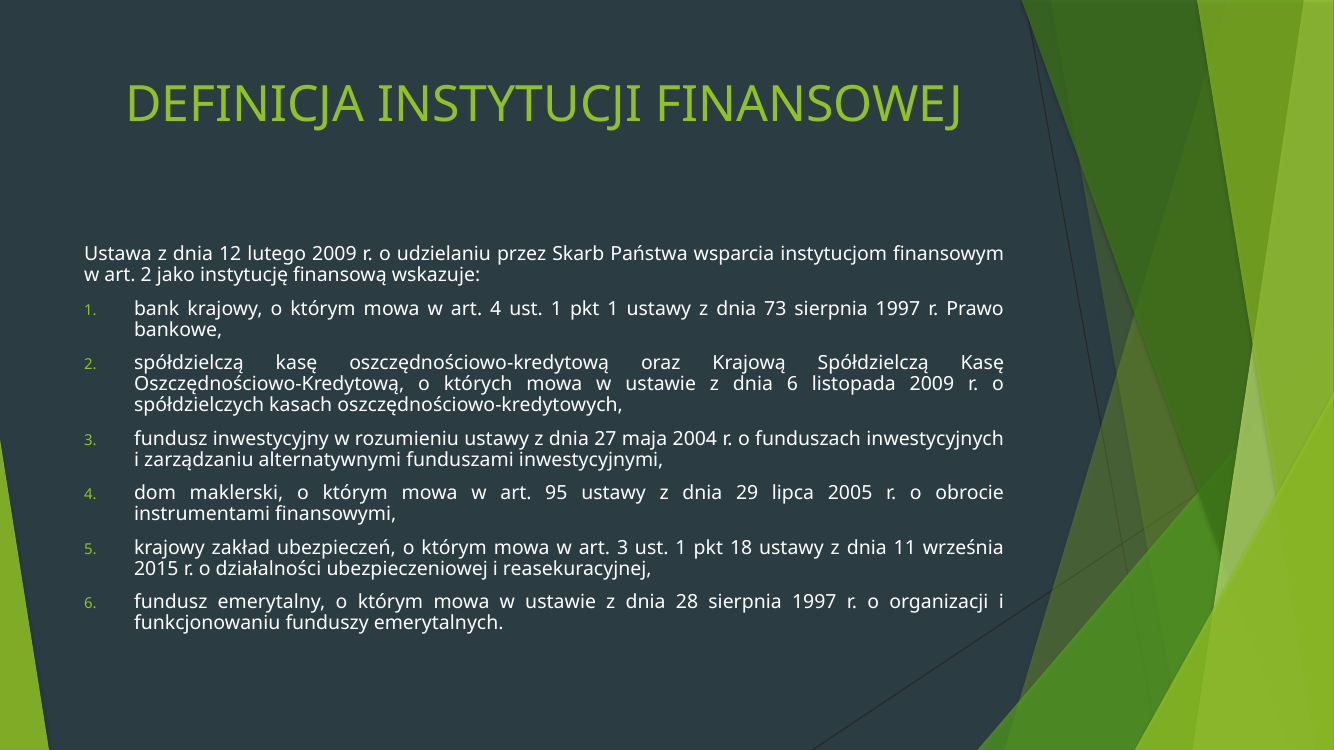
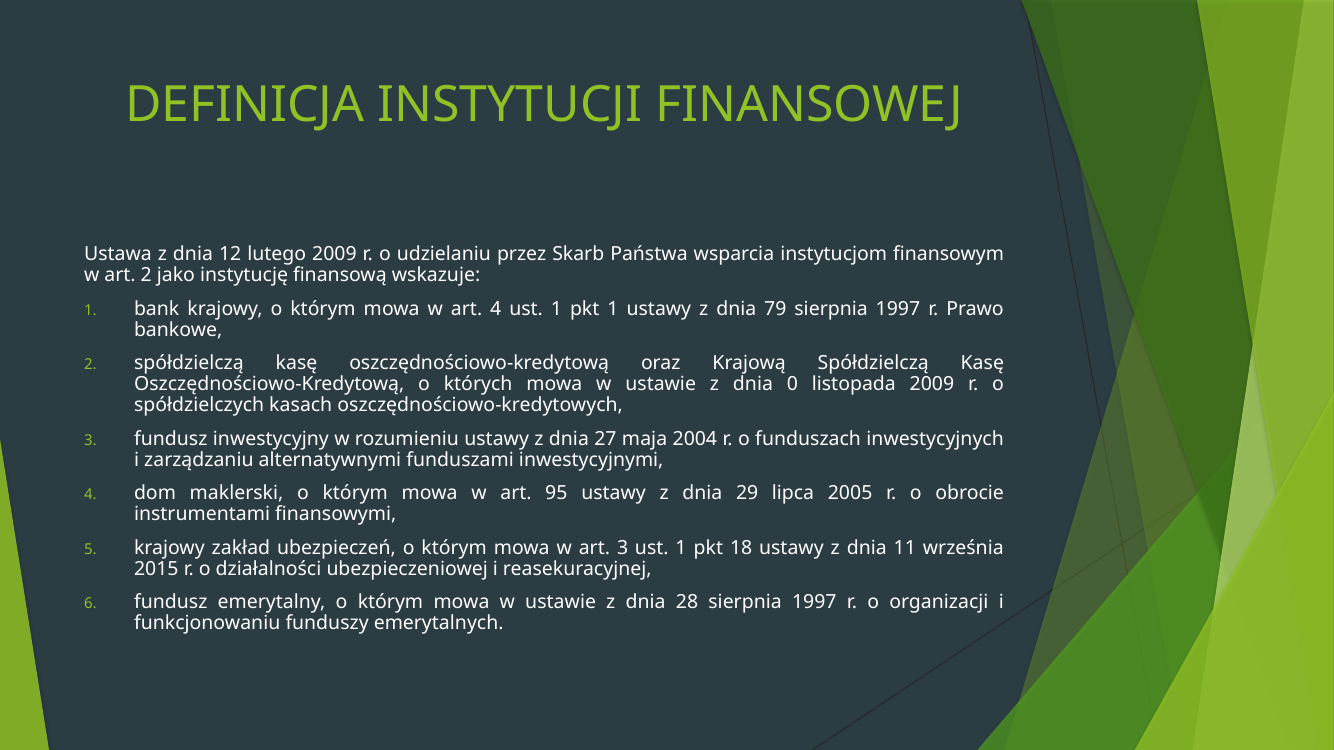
73: 73 -> 79 (775, 309)
dnia 6: 6 -> 0 (792, 385)
